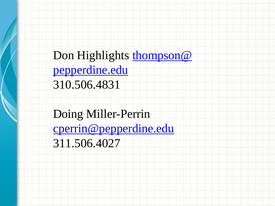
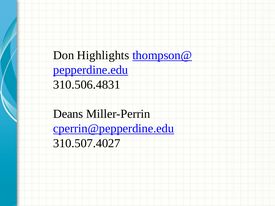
Doing: Doing -> Deans (68, 114)
311.506.4027: 311.506.4027 -> 310.507.4027 (87, 143)
